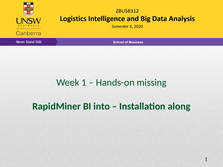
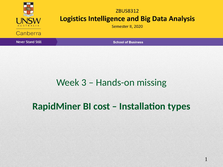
Week 1: 1 -> 3 (84, 83)
into: into -> cost (102, 106)
along: along -> types (179, 106)
